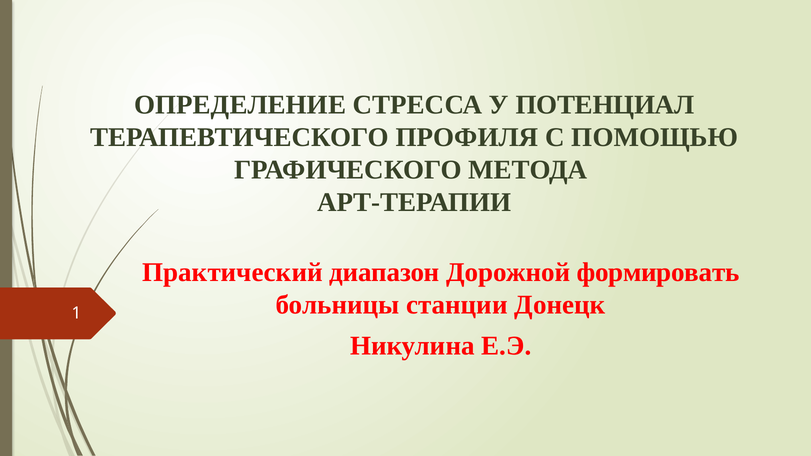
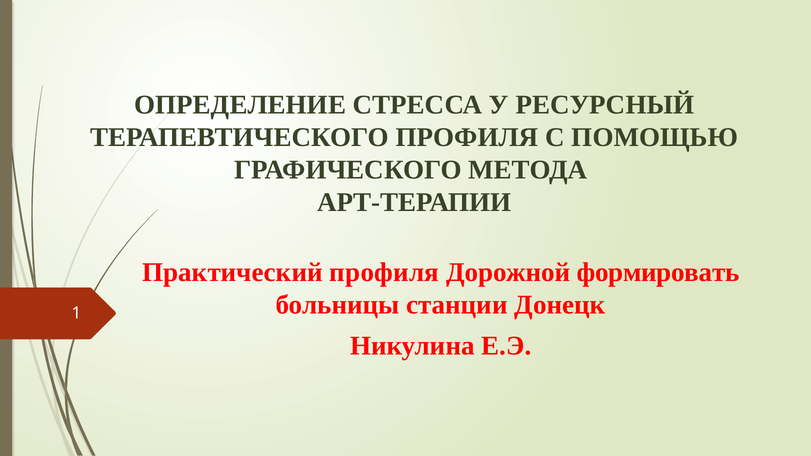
ПОТЕНЦИАЛ: ПОТЕНЦИАЛ -> РЕСУРСНЫЙ (605, 105)
Практический диапазон: диапазон -> профиля (384, 273)
